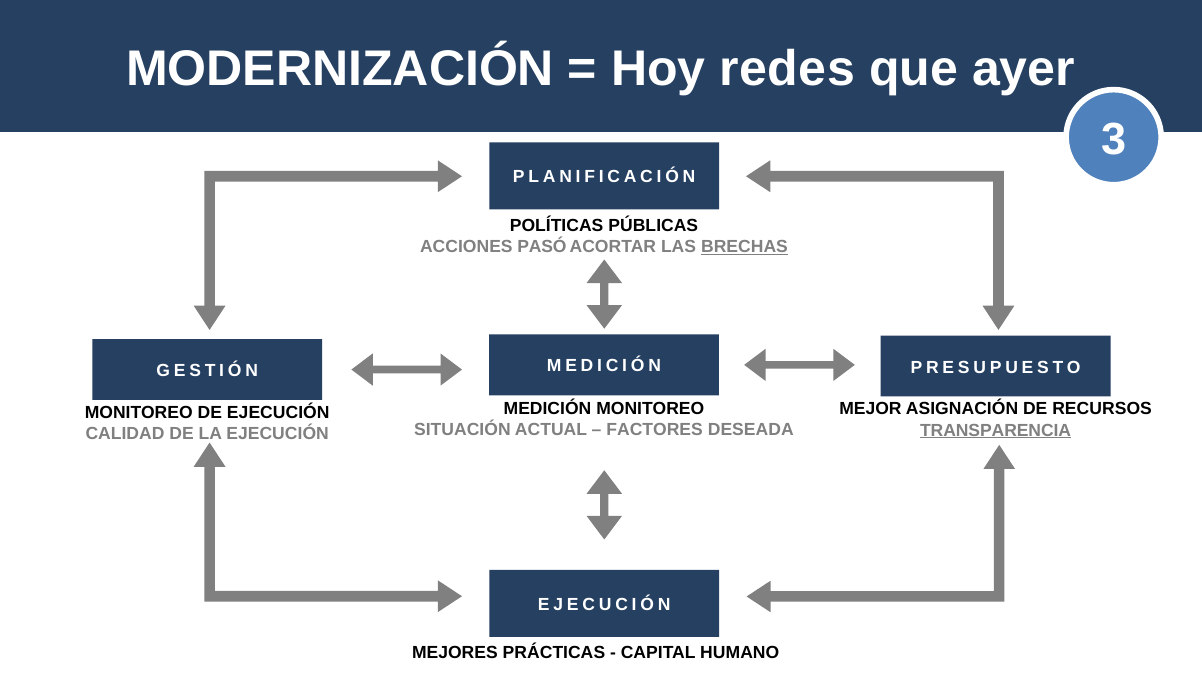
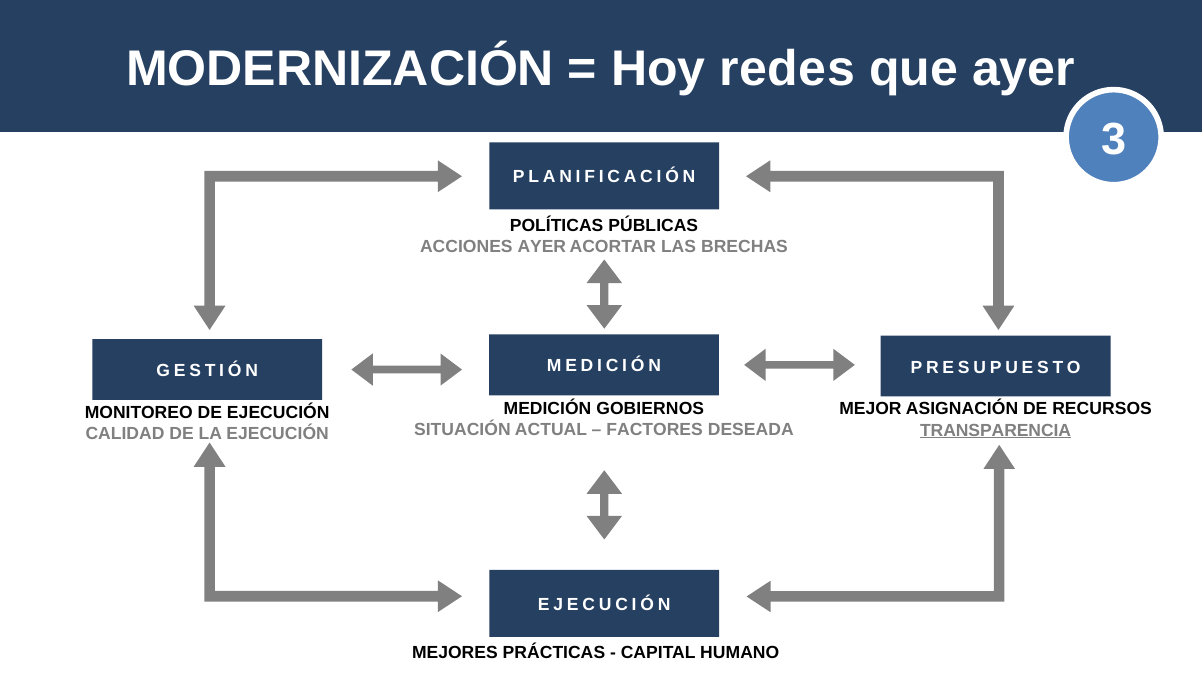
PASÓ: PASÓ -> AYER (542, 247)
BRECHAS underline: present -> none (745, 247)
MEDICIÓN MONITOREO: MONITOREO -> GOBIERNOS (650, 408)
